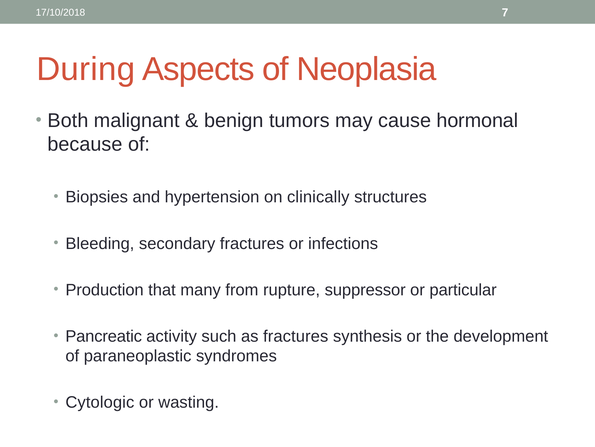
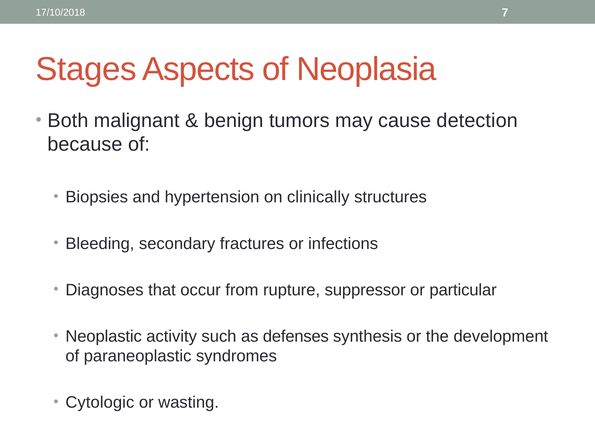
During: During -> Stages (86, 69)
hormonal: hormonal -> detection (477, 120)
Production: Production -> Diagnoses (105, 289)
many: many -> occur (201, 289)
Pancreatic: Pancreatic -> Neoplastic (104, 336)
as fractures: fractures -> defenses (296, 336)
